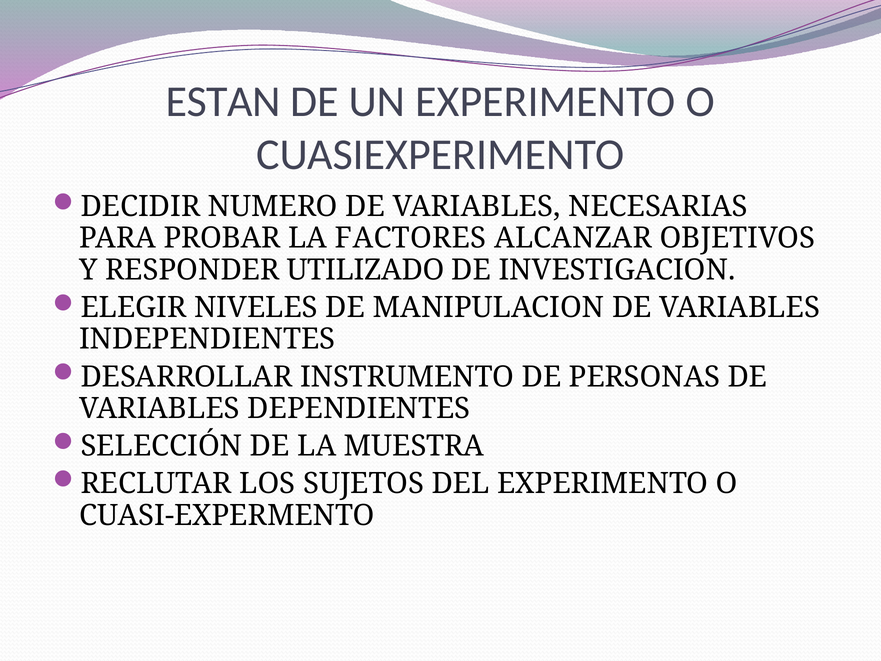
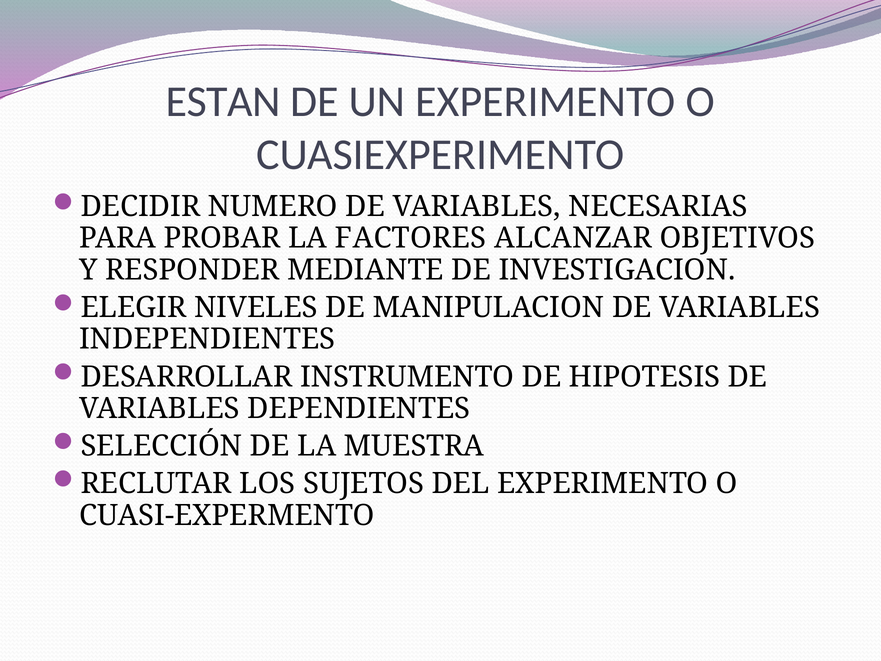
UTILIZADO: UTILIZADO -> MEDIANTE (365, 270)
PERSONAS: PERSONAS -> HIPOTESIS (645, 377)
